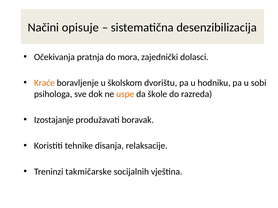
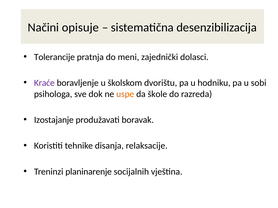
Očekivanja: Očekivanja -> Tolerancije (54, 57)
mora: mora -> meni (128, 57)
Kraće colour: orange -> purple (44, 83)
takmičarske: takmičarske -> planinarenje (89, 172)
